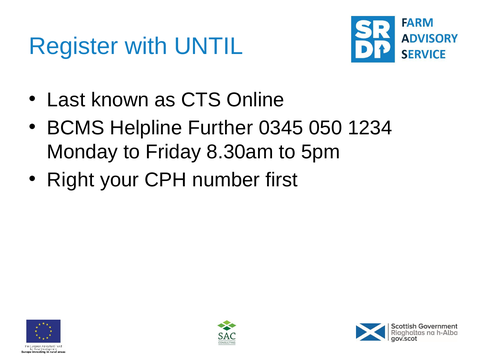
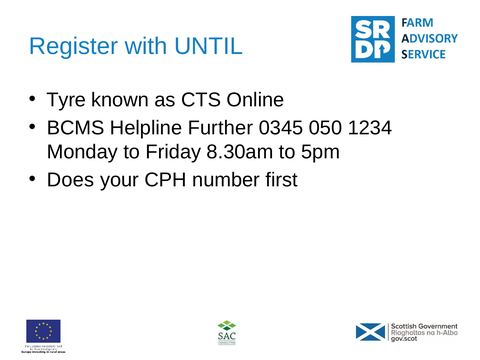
Last: Last -> Tyre (66, 100)
Right: Right -> Does (71, 180)
